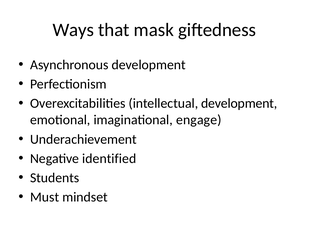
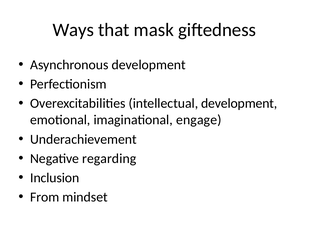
identified: identified -> regarding (109, 158)
Students: Students -> Inclusion (55, 178)
Must: Must -> From (45, 197)
